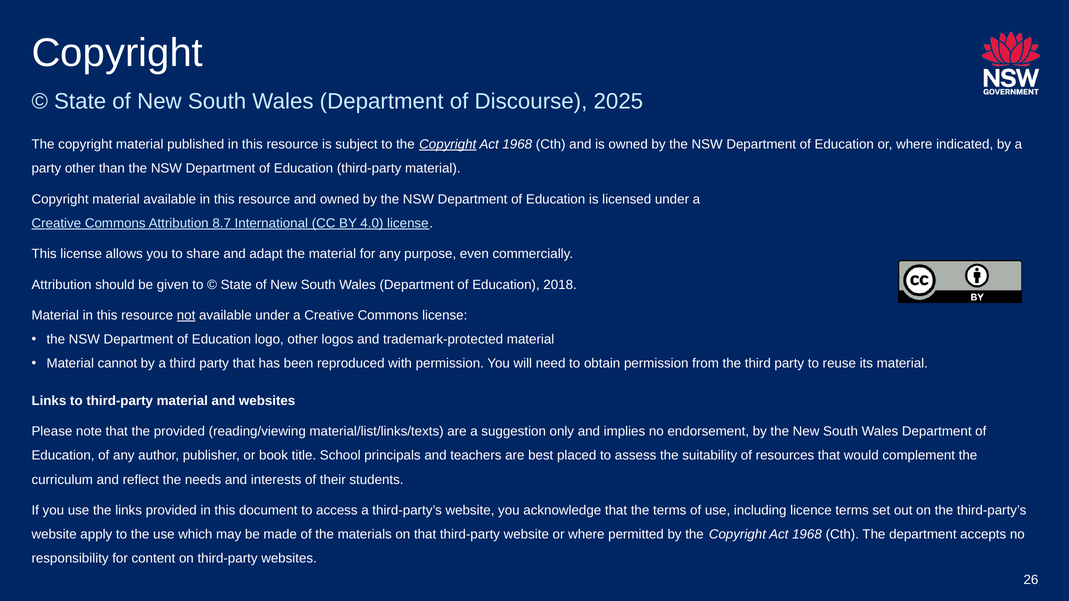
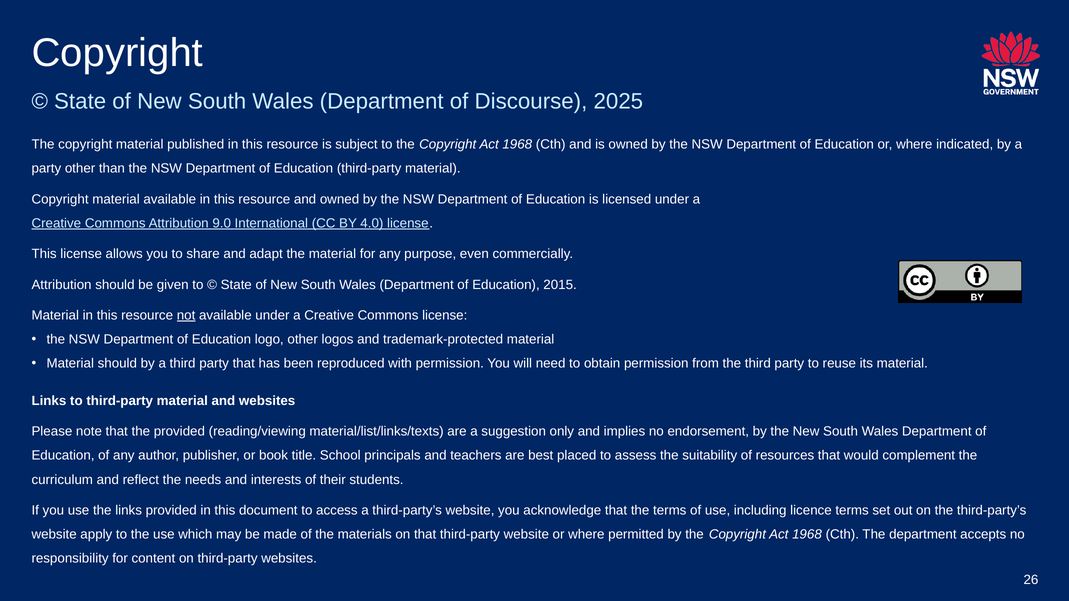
Copyright underline: present -> none (448, 144)
8.7: 8.7 -> 9.0 (222, 223)
2018: 2018 -> 2015 (560, 285)
Material cannot: cannot -> should (117, 364)
